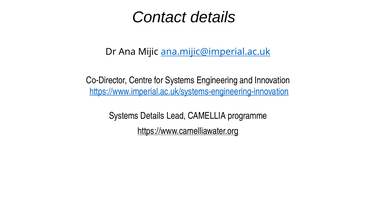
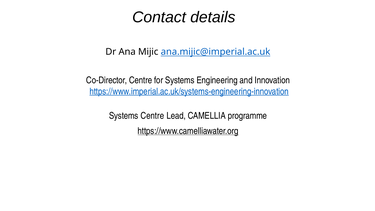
Systems Details: Details -> Centre (152, 116)
